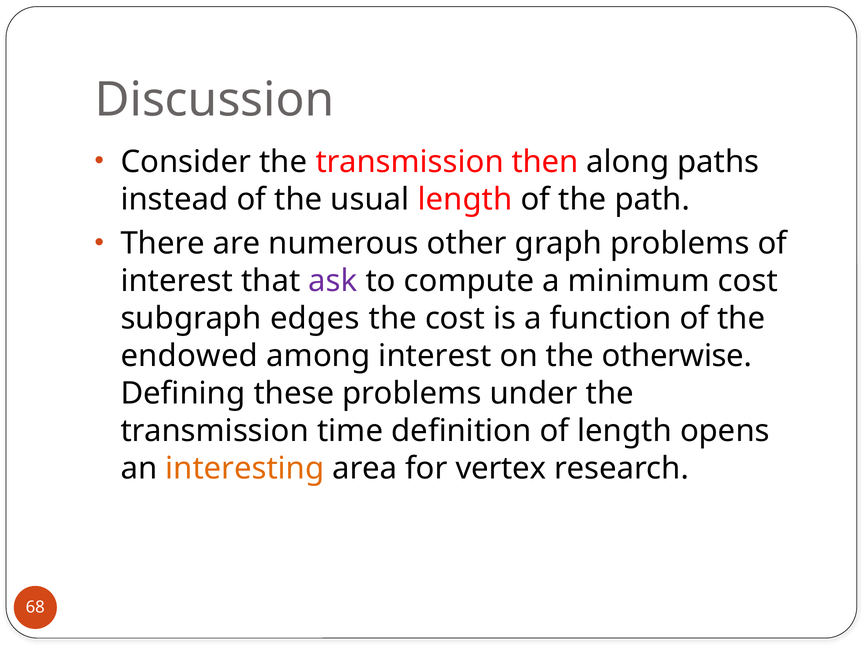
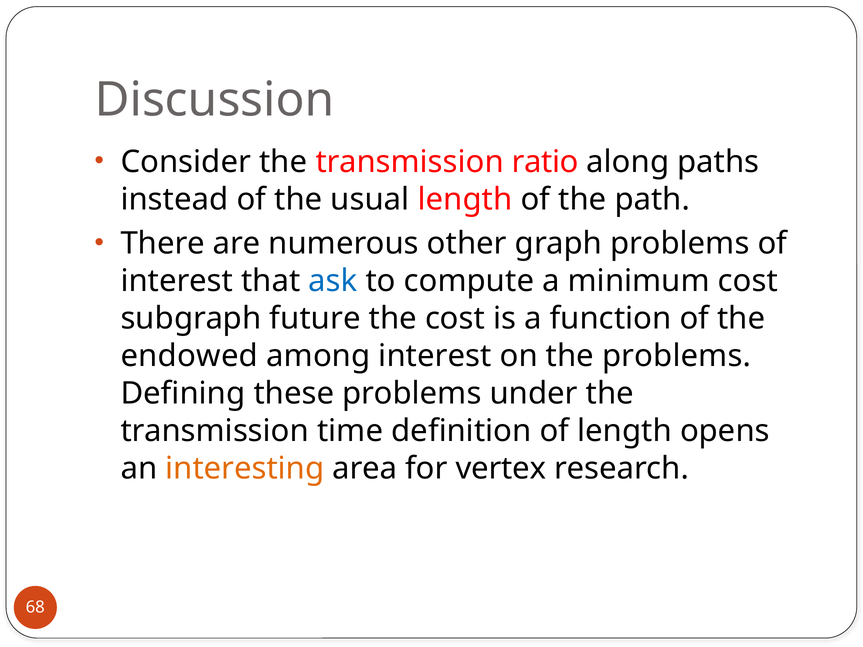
then: then -> ratio (545, 162)
ask colour: purple -> blue (333, 281)
edges: edges -> future (315, 319)
the otherwise: otherwise -> problems (677, 356)
